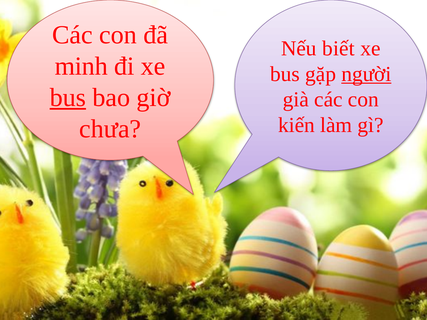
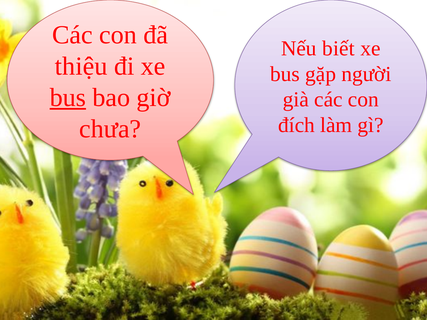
minh: minh -> thiệu (81, 66)
người underline: present -> none (366, 74)
kiến: kiến -> đích (297, 125)
